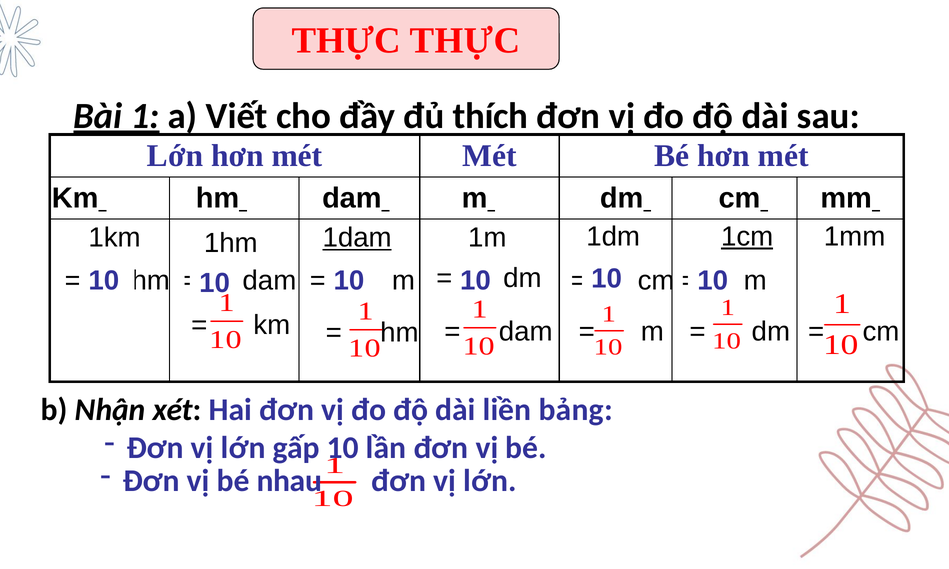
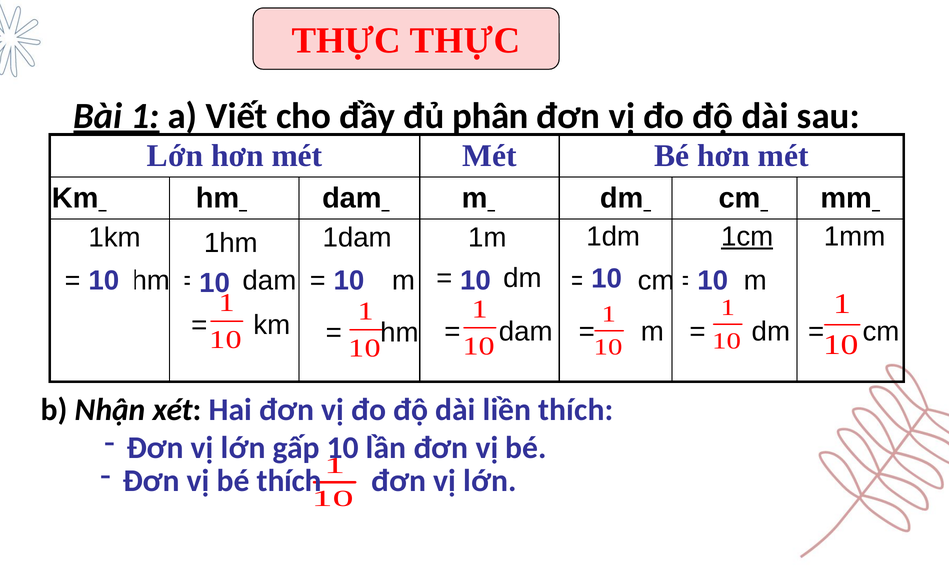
thích: thích -> phân (490, 116)
1dam underline: present -> none (357, 238)
liền bảng: bảng -> thích (576, 410)
bé nhau: nhau -> thích (289, 481)
